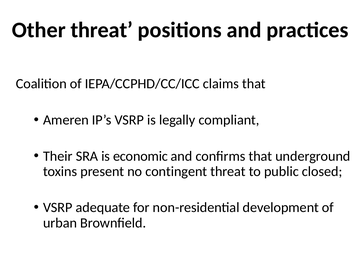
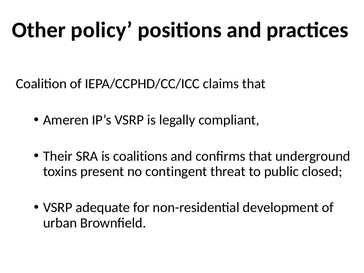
Other threat: threat -> policy (102, 30)
economic: economic -> coalitions (140, 156)
